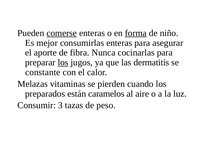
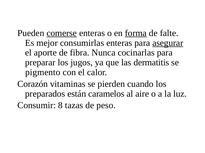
niño: niño -> falte (169, 33)
asegurar underline: none -> present (168, 43)
los underline: present -> none (63, 63)
constante: constante -> pigmento (43, 73)
Melazas: Melazas -> Corazón (33, 84)
3: 3 -> 8 (60, 106)
